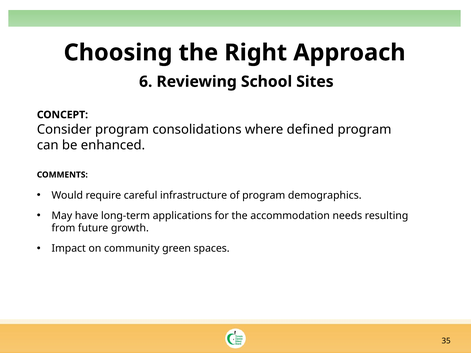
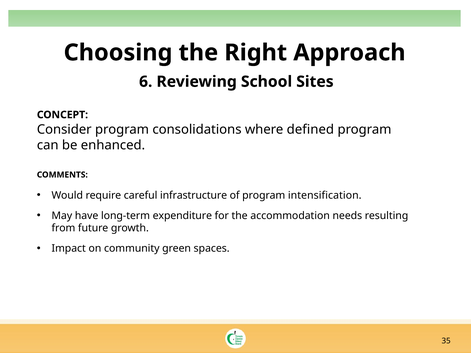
demographics: demographics -> intensification (325, 195)
applications: applications -> expenditure (182, 216)
